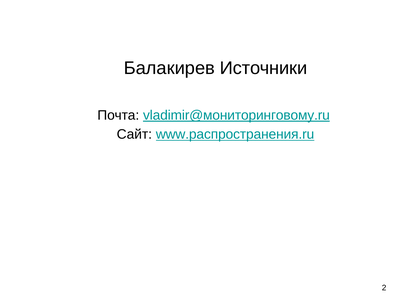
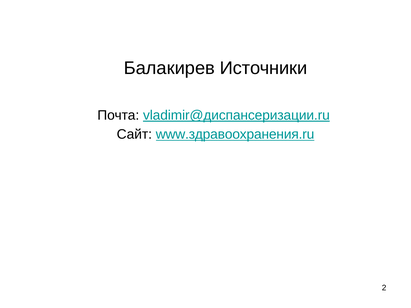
vladimir@мониторинговому.ru: vladimir@мониторинговому.ru -> vladimir@диспансеризации.ru (236, 115)
www.распространения.ru: www.распространения.ru -> www.здравоохранения.ru (235, 134)
